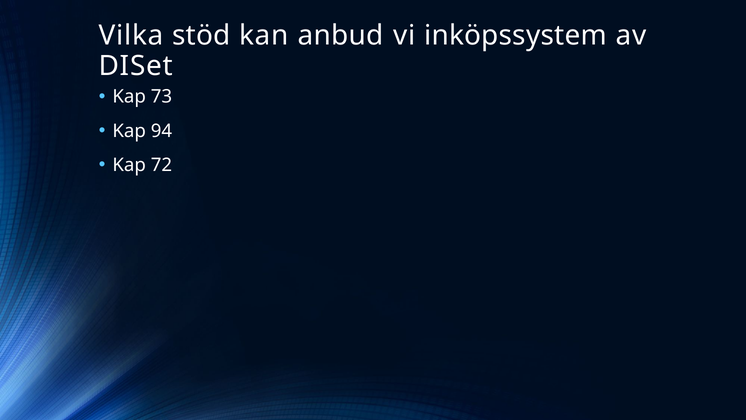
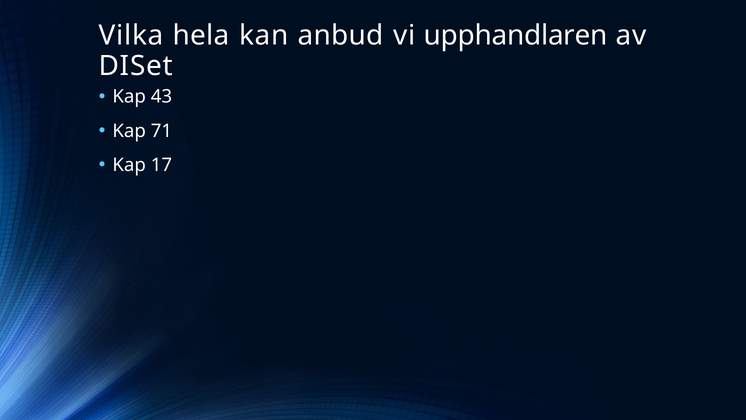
stöd: stöd -> hela (201, 36)
inköpssystem: inköpssystem -> upphandlaren (516, 36)
73: 73 -> 43 (161, 97)
94: 94 -> 71 (161, 131)
72: 72 -> 17 (161, 165)
